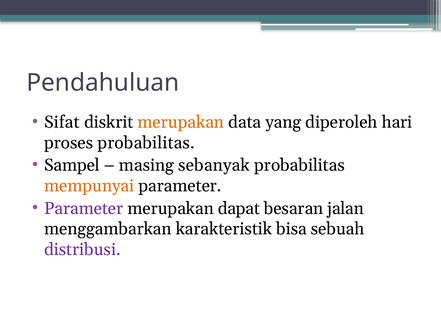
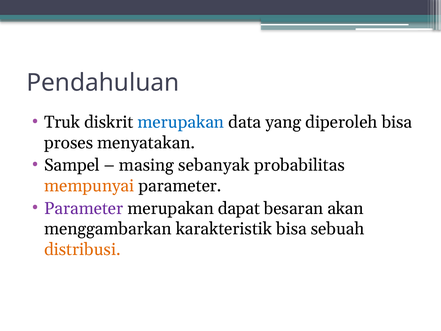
Sifat: Sifat -> Truk (62, 122)
merupakan colour: orange -> blue (181, 122)
diperoleh hari: hari -> bisa (397, 122)
proses probabilitas: probabilitas -> menyatakan (146, 143)
jalan: jalan -> akan (346, 208)
distribusi colour: purple -> orange (82, 249)
